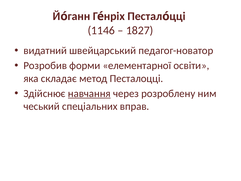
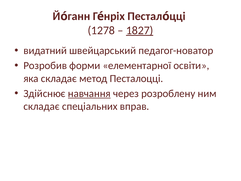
1146: 1146 -> 1278 (101, 30)
1827 underline: none -> present (140, 30)
чеський: чеський -> складає (42, 106)
